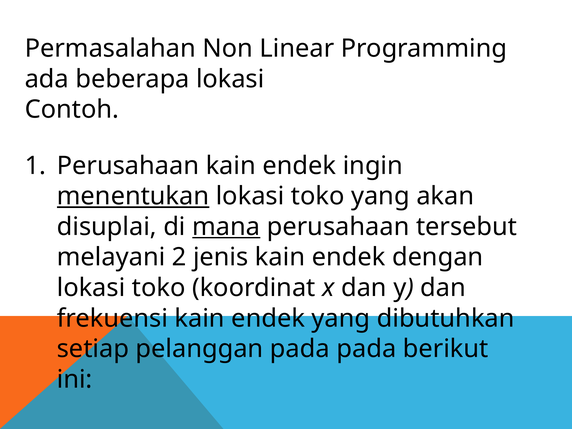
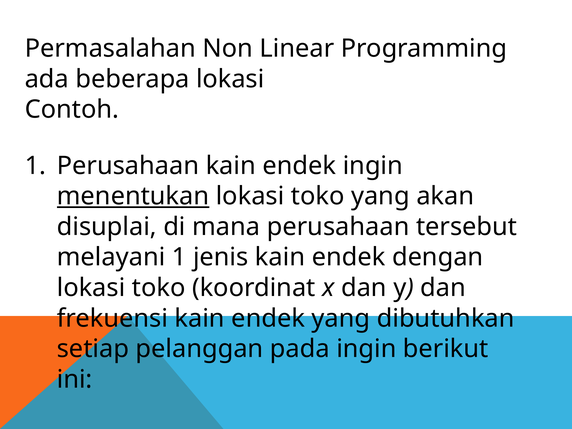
mana underline: present -> none (226, 227)
melayani 2: 2 -> 1 (179, 257)
pada pada: pada -> ingin (366, 349)
